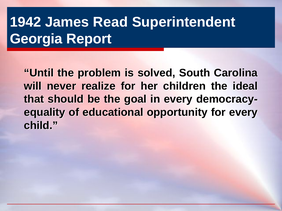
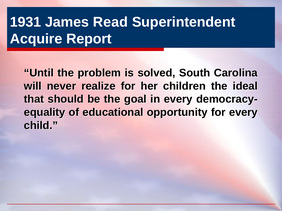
1942: 1942 -> 1931 (26, 22)
Georgia: Georgia -> Acquire (36, 39)
